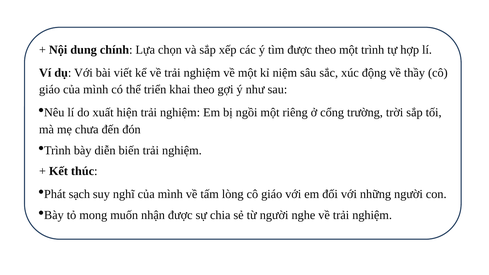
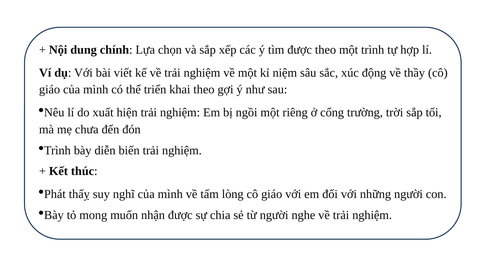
sạch: sạch -> thấỵ (79, 194)
